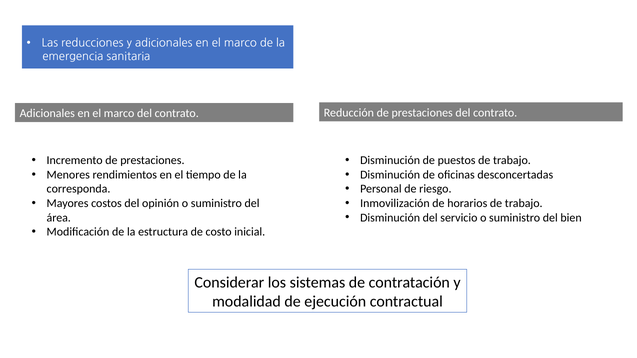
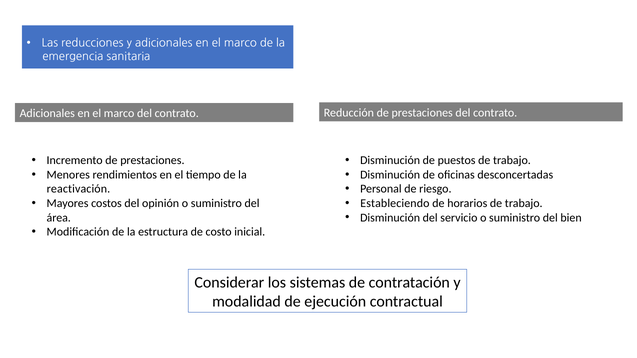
corresponda: corresponda -> reactivación (78, 189)
Inmovilización: Inmovilización -> Estableciendo (395, 204)
